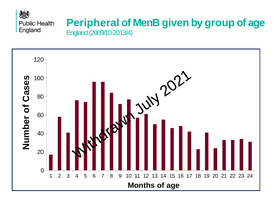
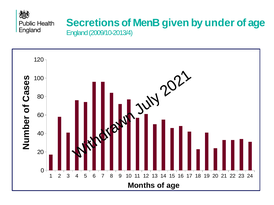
Peripheral: Peripheral -> Secretions (93, 23)
group: group -> under (220, 23)
